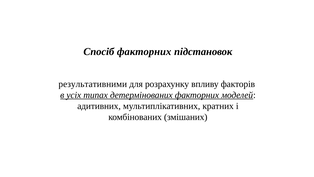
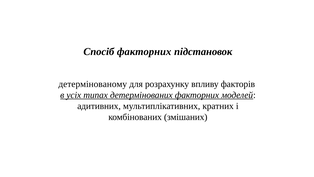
результативними: результативними -> детермінованому (93, 84)
